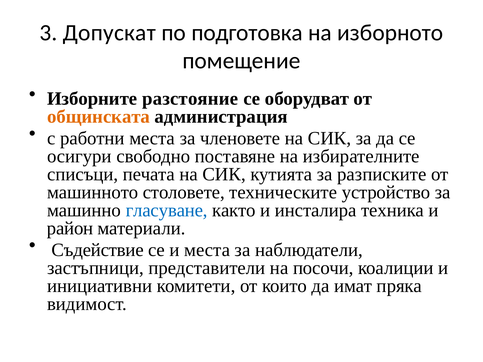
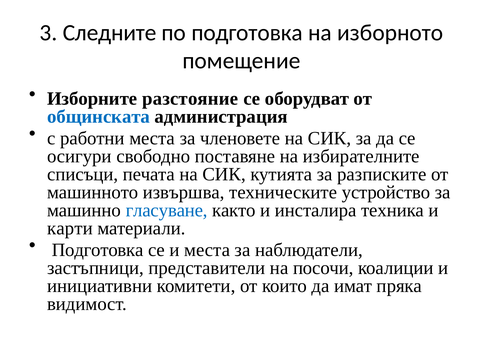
Допускат: Допускат -> Следните (110, 33)
общинската colour: orange -> blue (99, 117)
столовете: столовете -> извършва (184, 192)
район: район -> карти (70, 229)
Съдействие: Съдействие -> Подготовка (98, 250)
